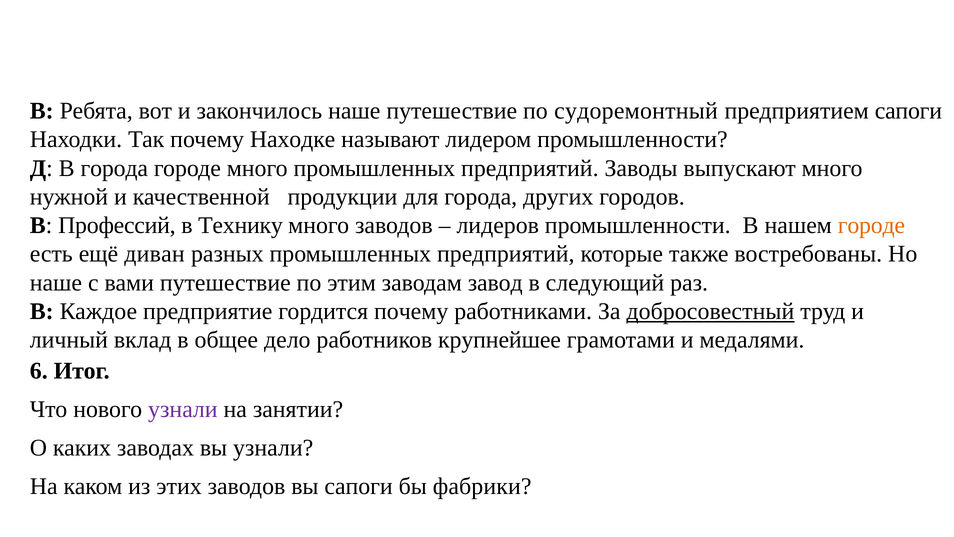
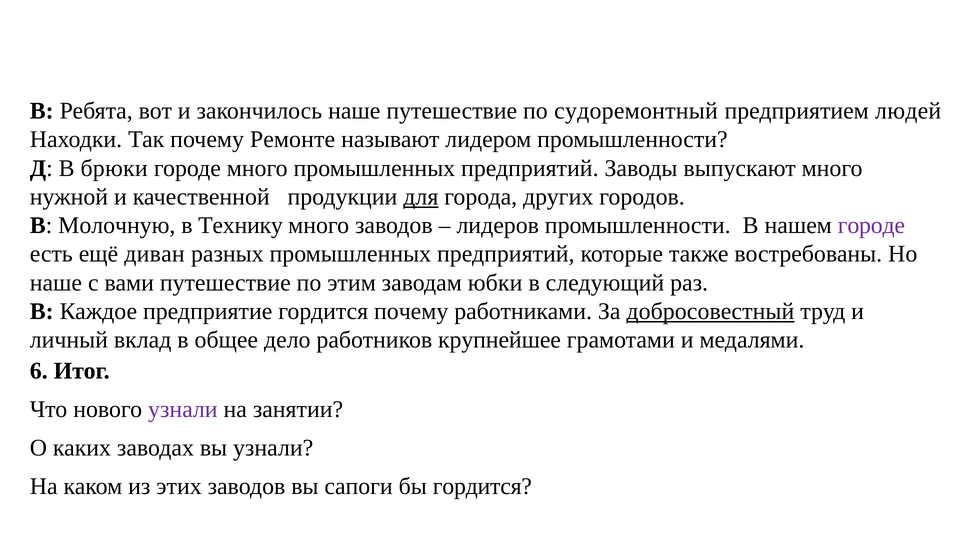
предприятием сапоги: сапоги -> людей (908, 111)
Находке: Находке -> Ремонте (293, 139)
В города: города -> брюки (114, 168)
для underline: none -> present (421, 197)
Профессий: Профессий -> Молочную (117, 225)
городе colour: orange -> purple (871, 225)
завод: завод -> юбки (495, 283)
бы фабрики: фабрики -> гордится (482, 486)
